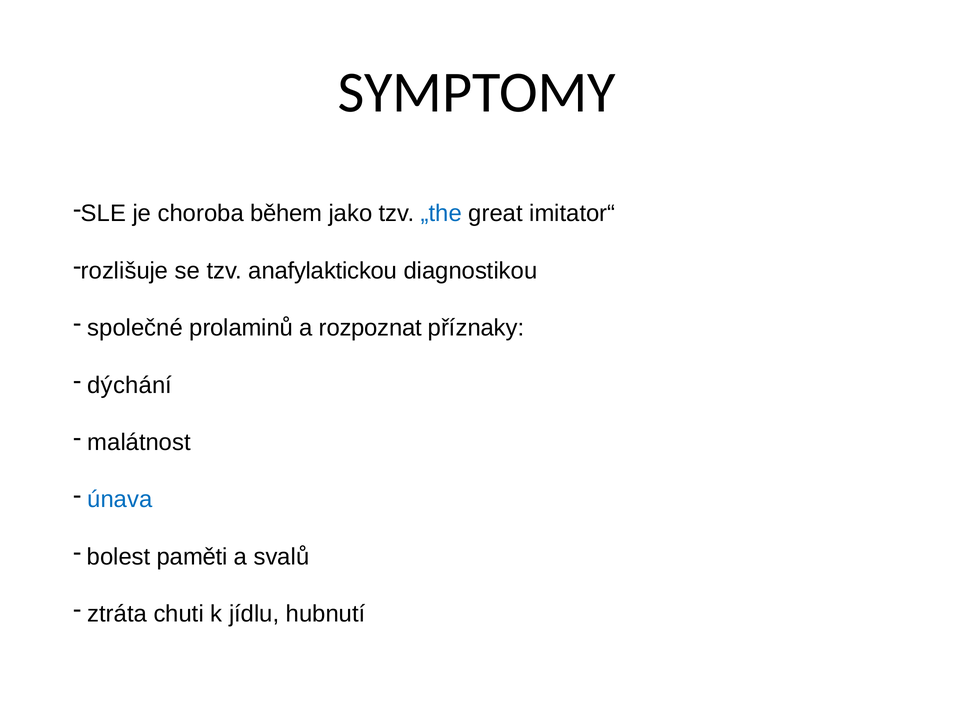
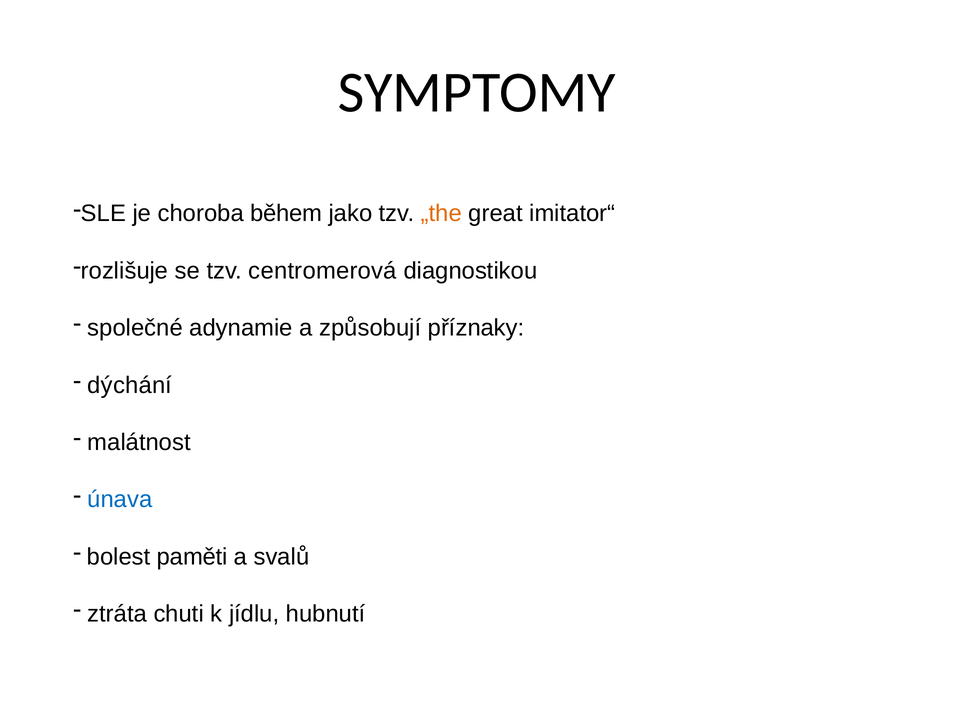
„the colour: blue -> orange (441, 214)
anafylaktickou: anafylaktickou -> centromerová (323, 271)
prolaminů: prolaminů -> adynamie (241, 328)
rozpoznat: rozpoznat -> způsobují (370, 328)
